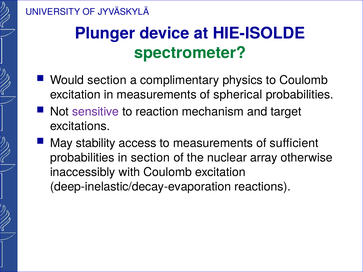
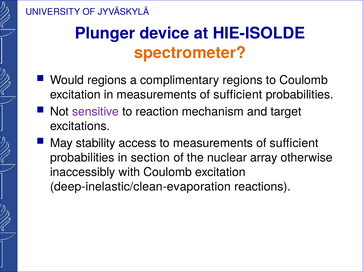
spectrometer colour: green -> orange (190, 53)
Would section: section -> regions (107, 80)
complimentary physics: physics -> regions (243, 80)
in measurements of spherical: spherical -> sufficient (238, 95)
deep-inelastic/decay-evaporation: deep-inelastic/decay-evaporation -> deep-inelastic/clean-evaporation (141, 187)
